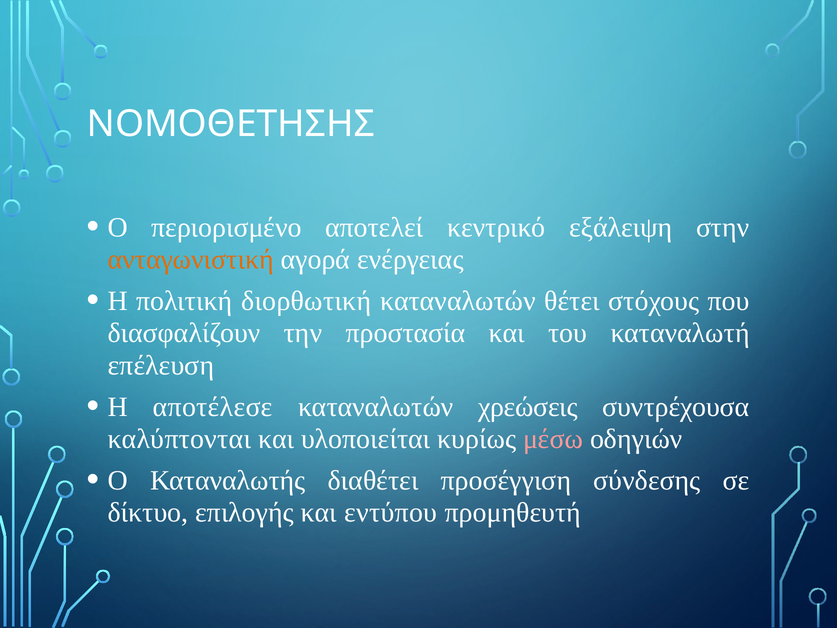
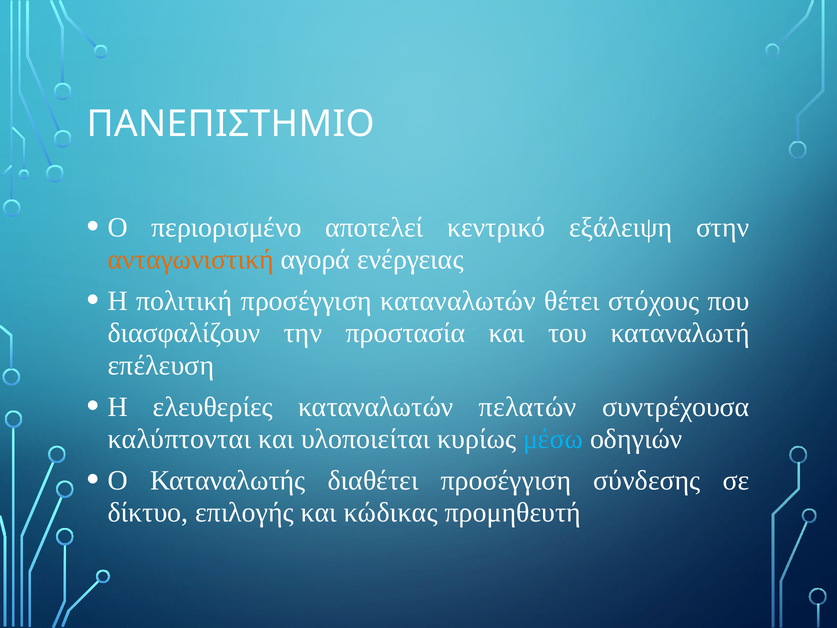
ΝΟΜΟΘΕΤΗΣΗΣ: ΝΟΜΟΘΕΤΗΣΗΣ -> ΠΑΝΕΠΙΣΤΗΜΙΟ (231, 124)
πολιτική διορθωτική: διορθωτική -> προσέγγιση (306, 301)
αποτέλεσε: αποτέλεσε -> ελευθερίες (213, 407)
χρεώσεις: χρεώσεις -> πελατών (528, 407)
μέσω colour: pink -> light blue (553, 439)
εντύπου: εντύπου -> κώδικας (391, 512)
